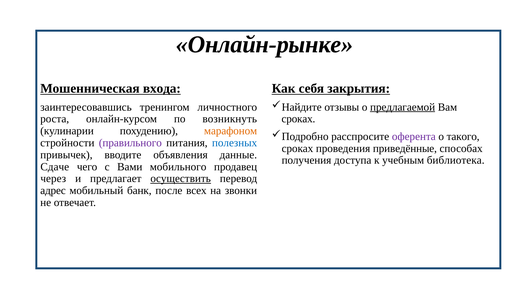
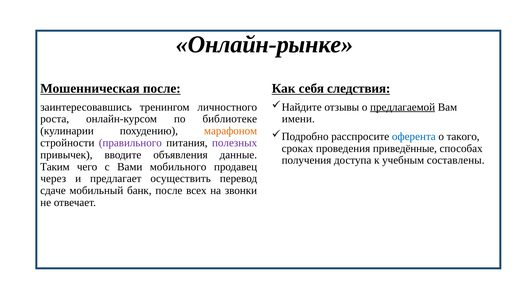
Мошенническая входа: входа -> после (162, 88)
закрытия: закрытия -> следствия (359, 88)
возникнуть: возникнуть -> библиотеке (230, 119)
сроках: сроках -> имени (298, 119)
оферента colour: purple -> blue (414, 136)
полезных colour: blue -> purple (235, 143)
библиотека: библиотека -> составлены (456, 160)
Сдаче: Сдаче -> Таким (55, 166)
осуществить underline: present -> none (181, 178)
адрес: адрес -> сдаче (53, 190)
